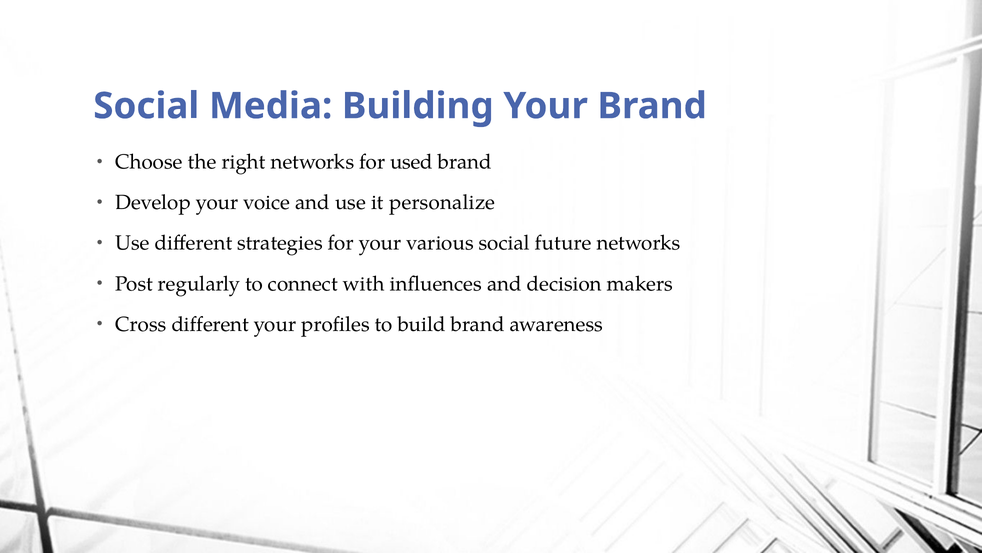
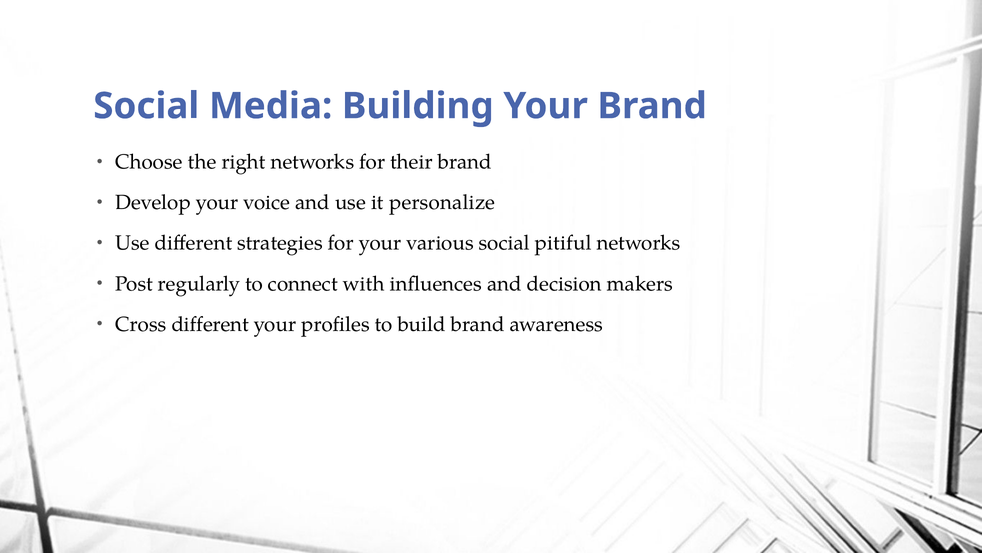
used: used -> their (411, 162)
future: future -> pitiful (563, 243)
